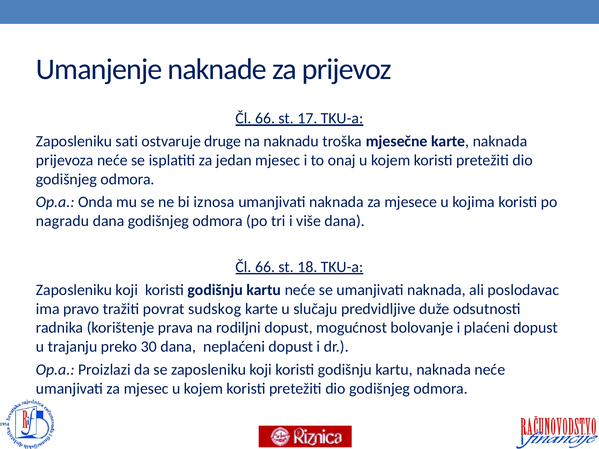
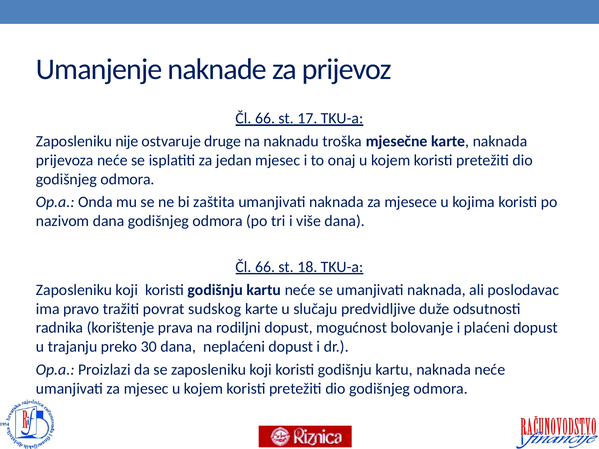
sati: sati -> nije (127, 141)
iznosa: iznosa -> zaštita (214, 202)
nagradu: nagradu -> nazivom (63, 221)
